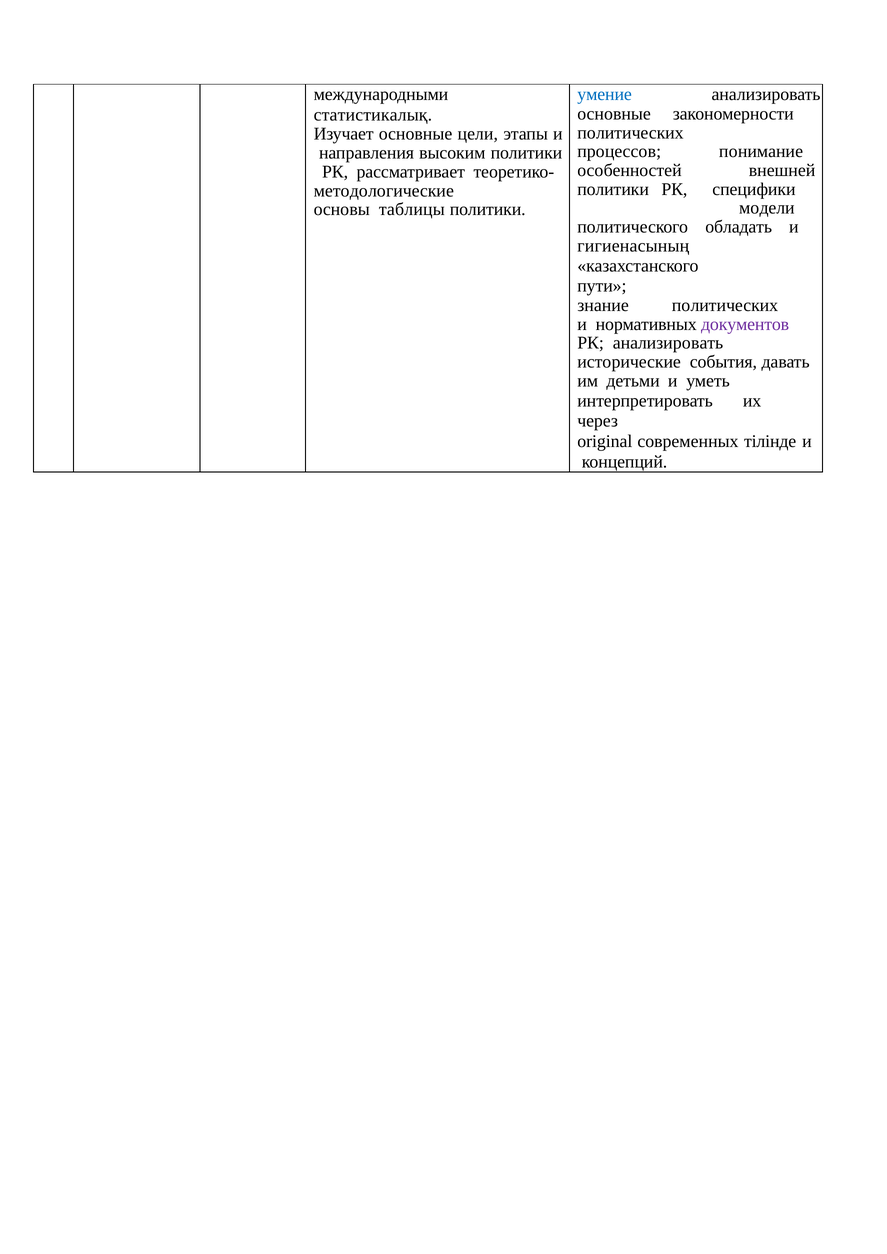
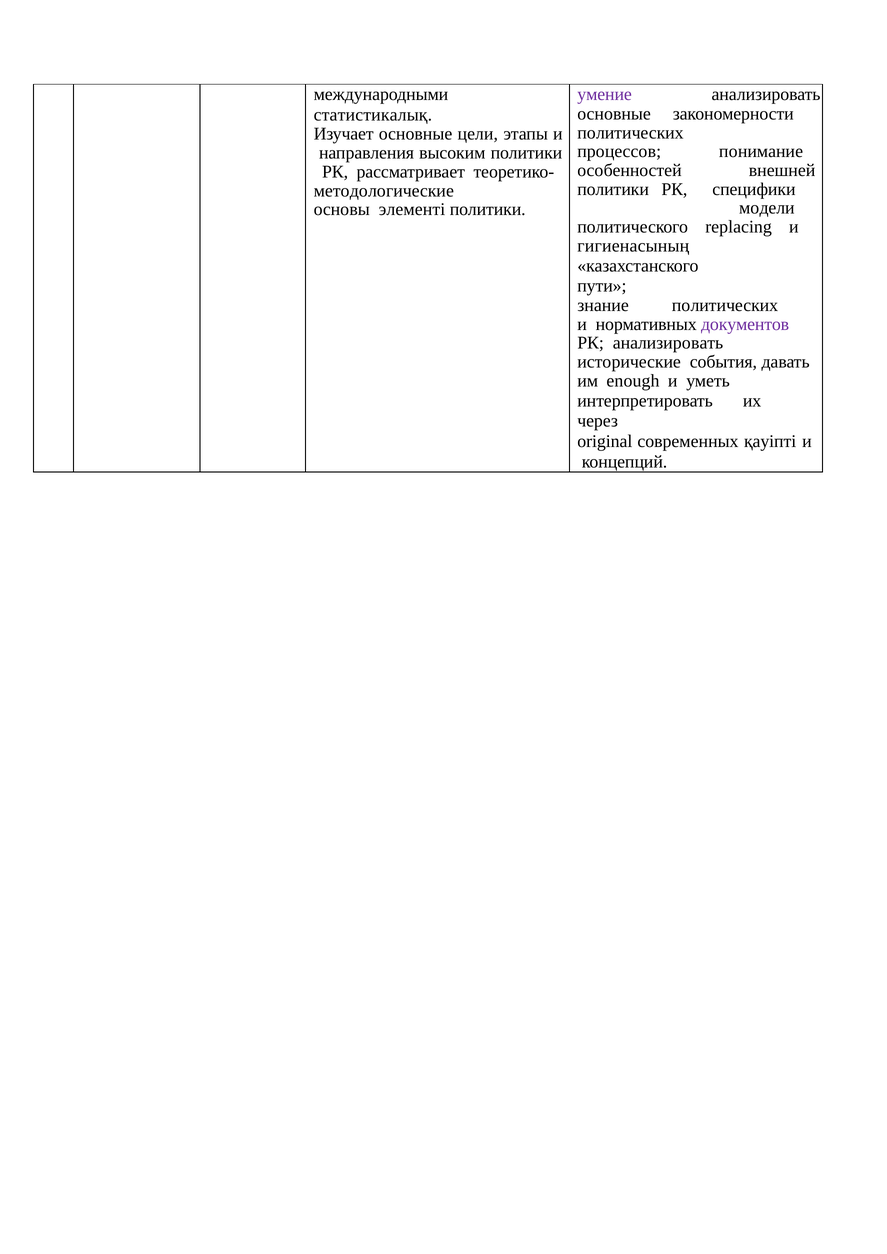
умение colour: blue -> purple (605, 94)
таблицы: таблицы -> элементі (412, 209)
обладать: обладать -> replacing (739, 227)
детьми: детьми -> enough (633, 380)
тілінде: тілінде -> қауіпті (770, 441)
